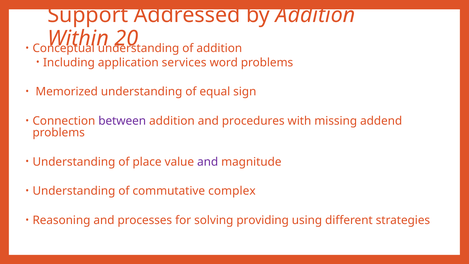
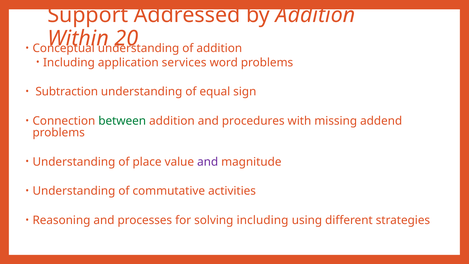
Memorized: Memorized -> Subtraction (67, 92)
between colour: purple -> green (122, 121)
complex: complex -> activities (232, 191)
solving providing: providing -> including (263, 220)
